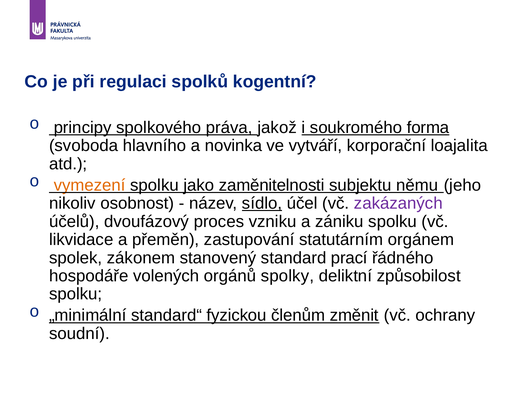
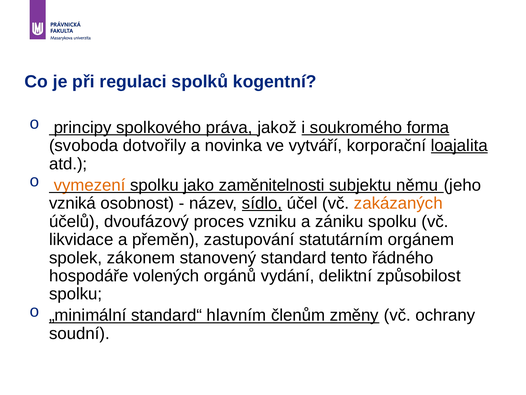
hlavního: hlavního -> dotvořily (154, 145)
loajalita underline: none -> present (459, 145)
nikoliv: nikoliv -> vzniká (72, 203)
zakázaných colour: purple -> orange (398, 203)
prací: prací -> tento (349, 257)
spolky: spolky -> vydání (288, 276)
fyzickou: fyzickou -> hlavním (236, 315)
změnit: změnit -> změny (354, 315)
